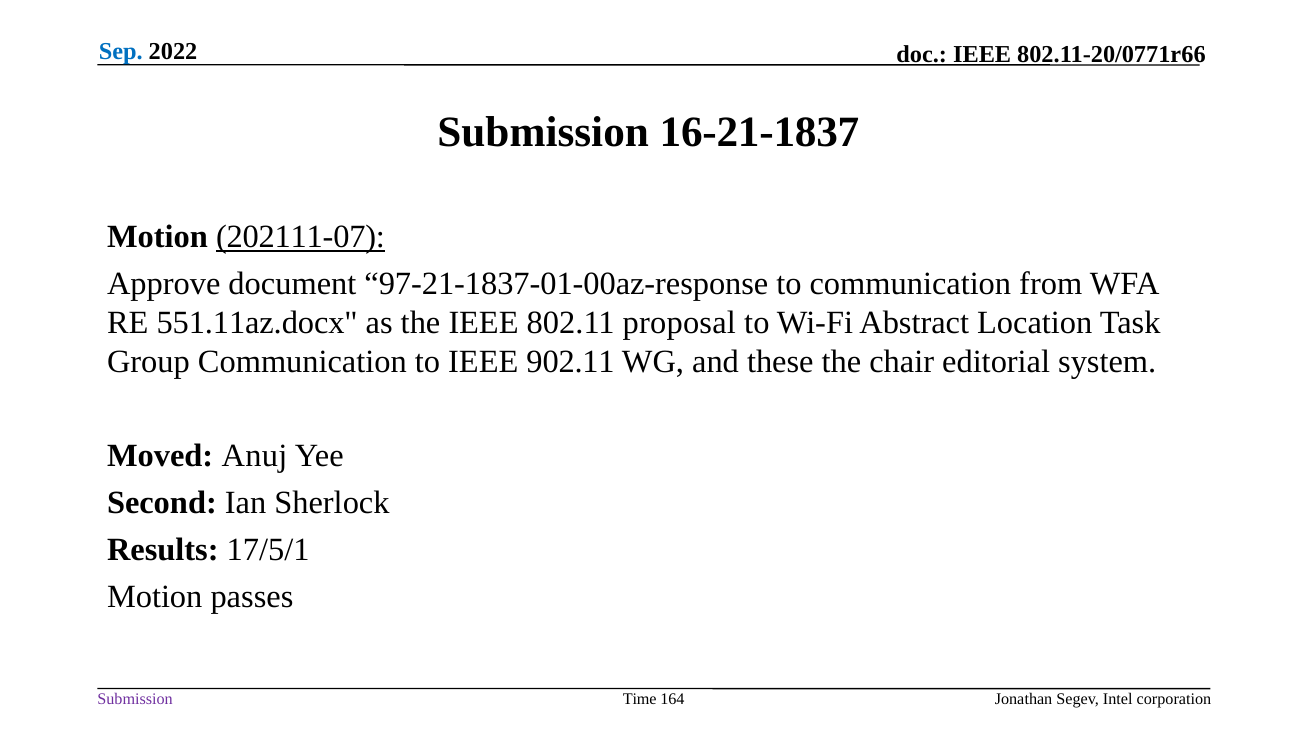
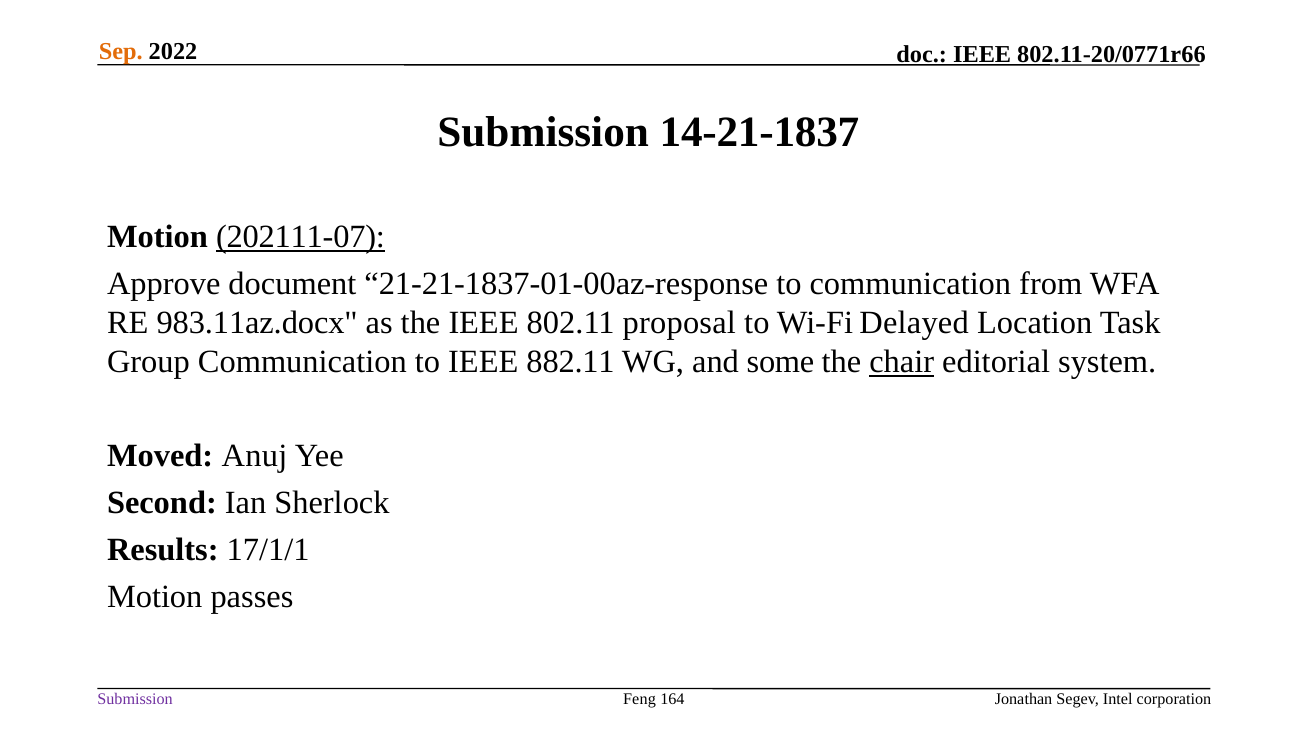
Sep colour: blue -> orange (121, 52)
16-21-1837: 16-21-1837 -> 14-21-1837 (759, 133)
97-21-1837-01-00az-response: 97-21-1837-01-00az-response -> 21-21-1837-01-00az-response (566, 284)
551.11az.docx: 551.11az.docx -> 983.11az.docx (257, 323)
Abstract: Abstract -> Delayed (914, 323)
902.11: 902.11 -> 882.11 (571, 362)
these: these -> some (780, 362)
chair underline: none -> present (902, 362)
17/5/1: 17/5/1 -> 17/1/1 (268, 550)
Time: Time -> Feng (640, 700)
